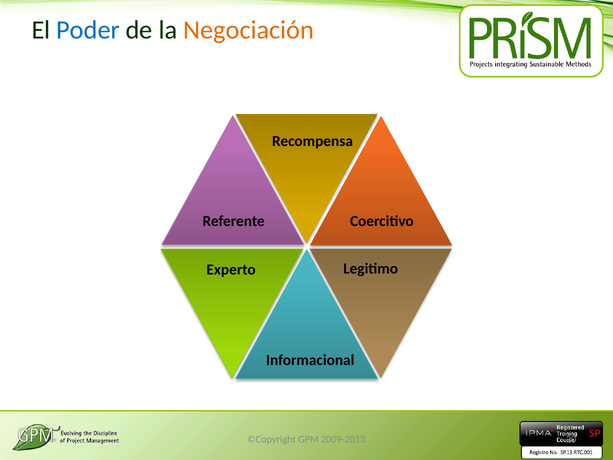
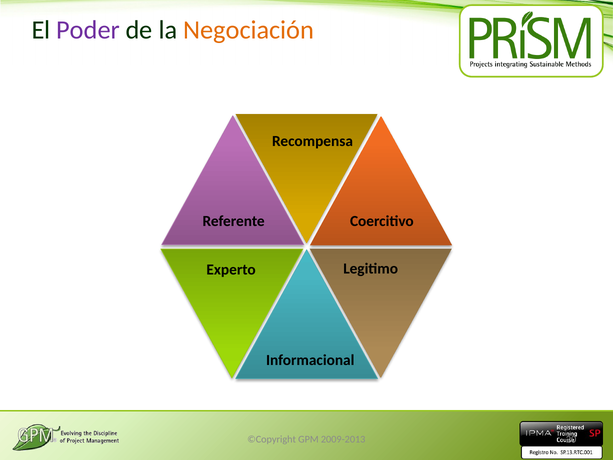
Poder colour: blue -> purple (88, 30)
